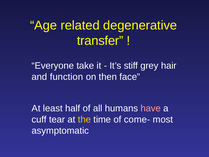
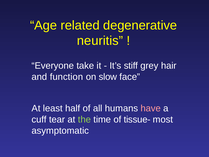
transfer: transfer -> neuritis (100, 41)
then: then -> slow (108, 77)
the colour: yellow -> light green (84, 119)
come-: come- -> tissue- (137, 119)
